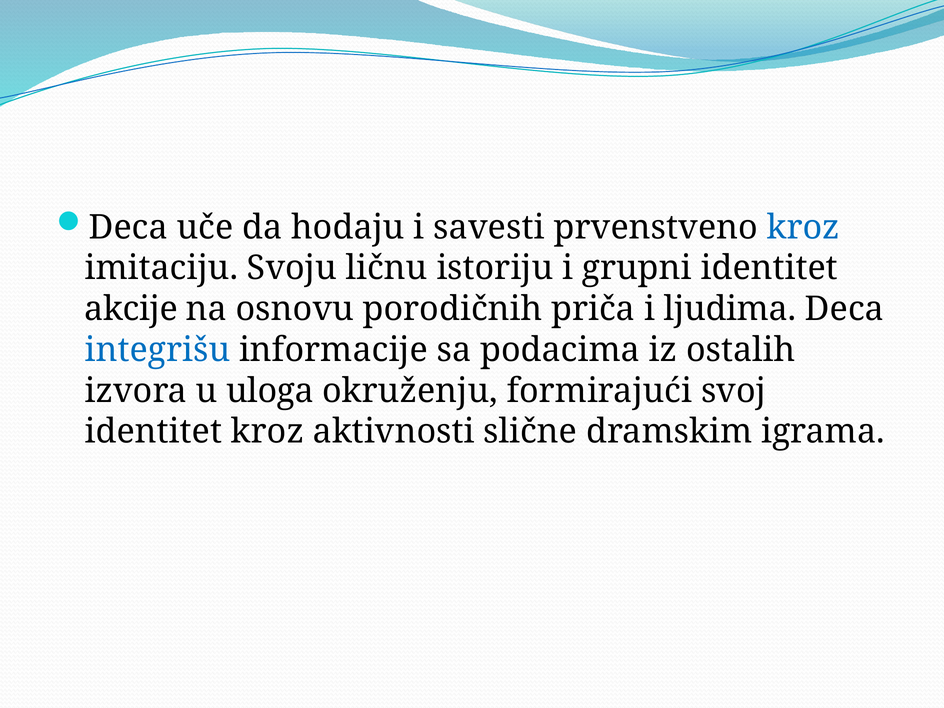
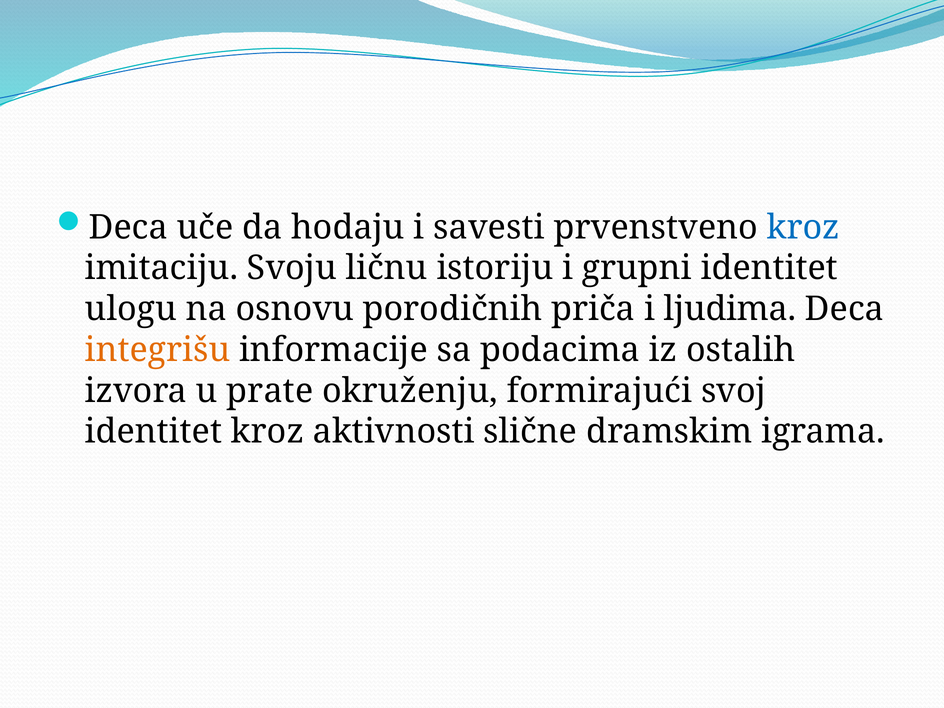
akcije: akcije -> ulogu (131, 309)
integrišu colour: blue -> orange (158, 350)
uloga: uloga -> prate (270, 391)
